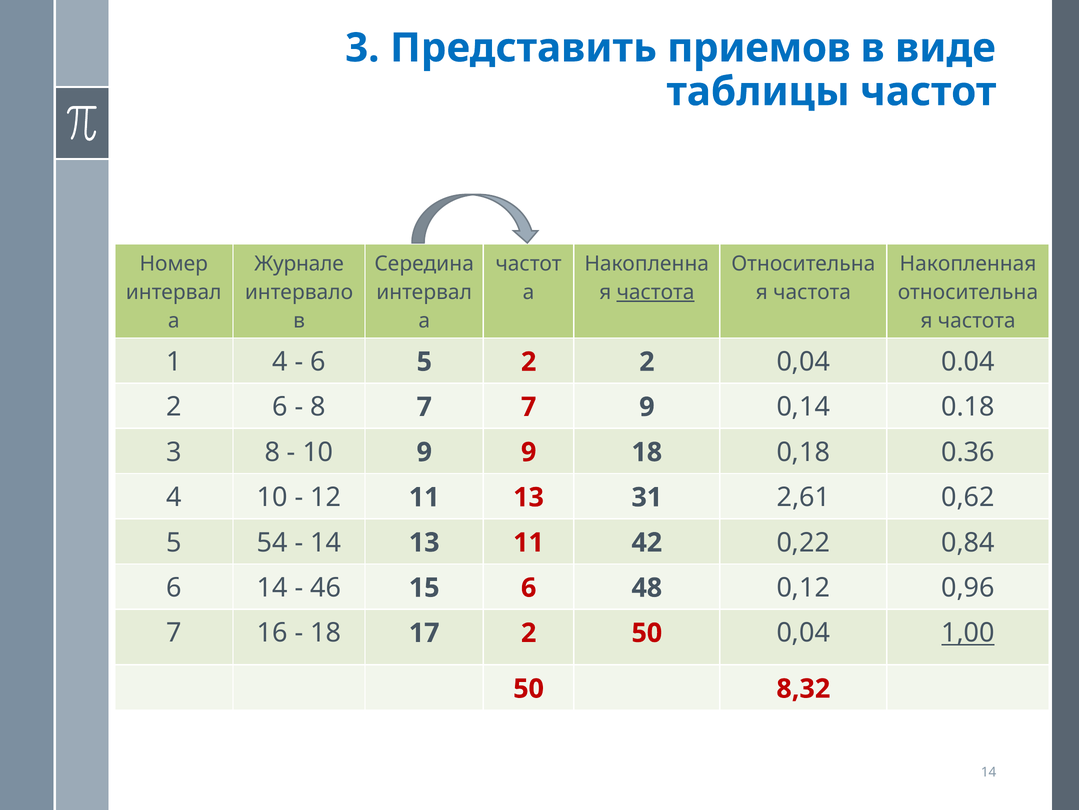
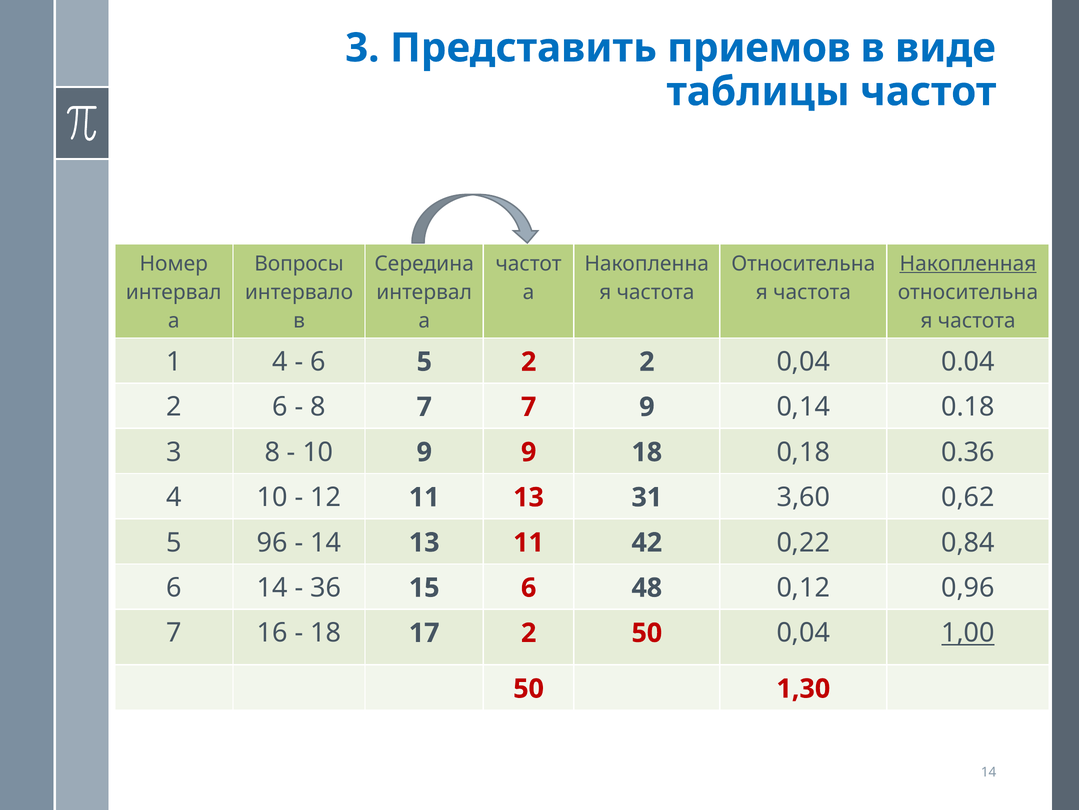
Журнале: Журнале -> Вопросы (299, 263)
Накопленная underline: none -> present (968, 263)
частота underline: present -> none (656, 292)
2,61: 2,61 -> 3,60 (803, 497)
54: 54 -> 96 (272, 542)
46: 46 -> 36 (326, 587)
8,32: 8,32 -> 1,30 (803, 688)
